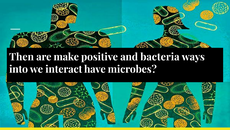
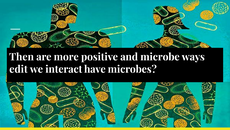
make: make -> more (66, 57)
bacteria: bacteria -> microbe (160, 57)
into: into -> edit (18, 69)
